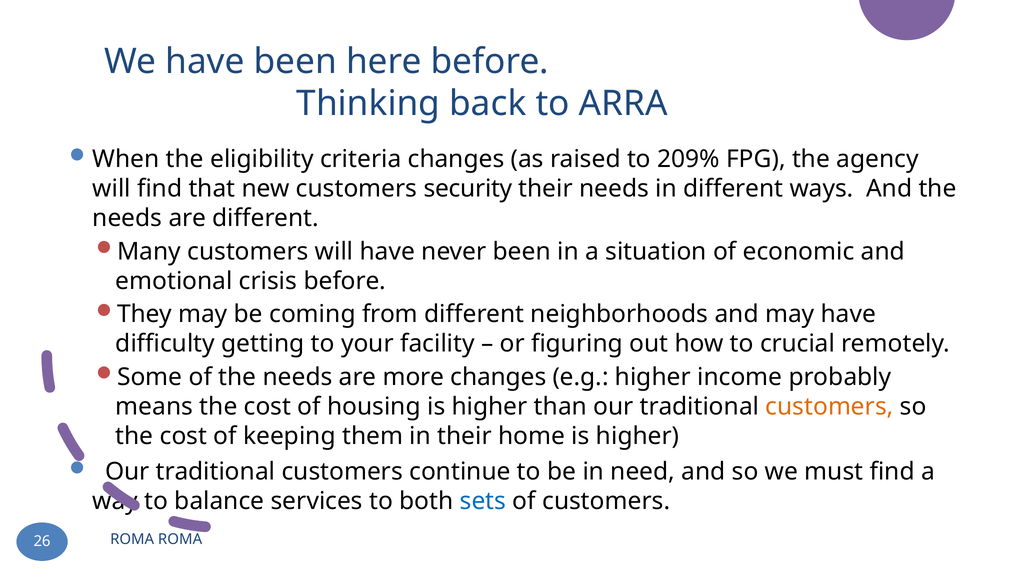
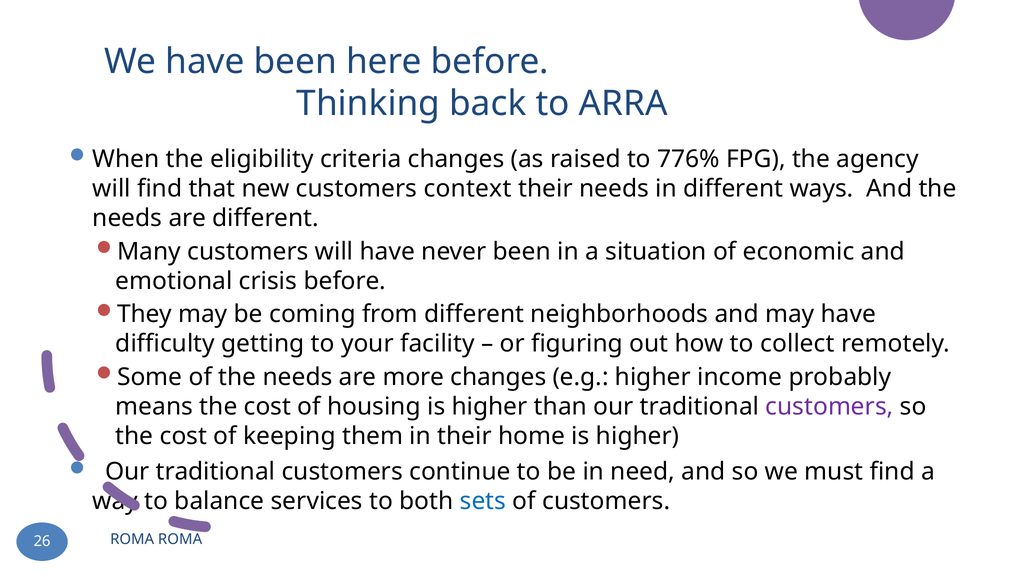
209%: 209% -> 776% (689, 159)
security: security -> context (468, 189)
crucial: crucial -> collect (797, 344)
customers colour: orange -> purple (829, 407)
